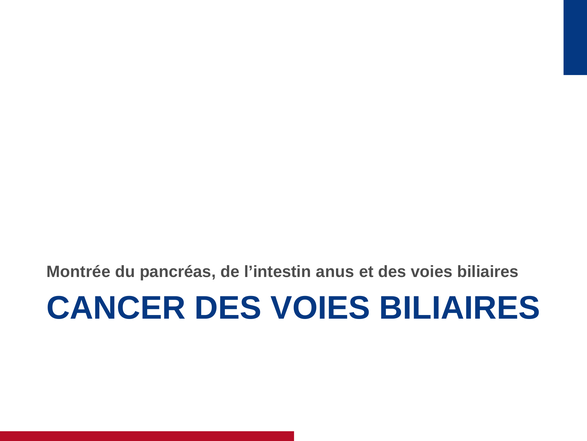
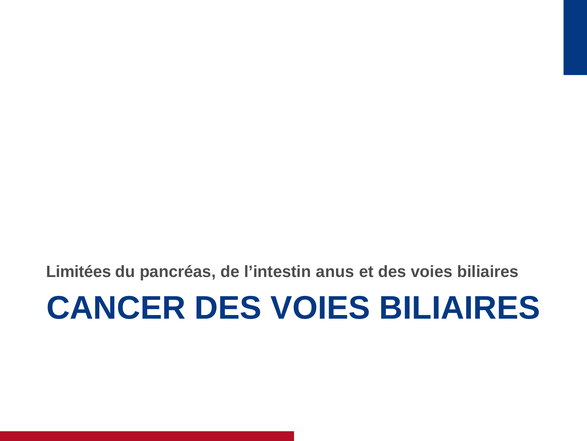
Montrée: Montrée -> Limitées (79, 271)
